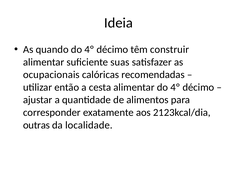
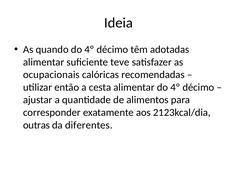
construir: construir -> adotadas (170, 50)
suas: suas -> teve (120, 62)
localidade: localidade -> diferentes (89, 126)
